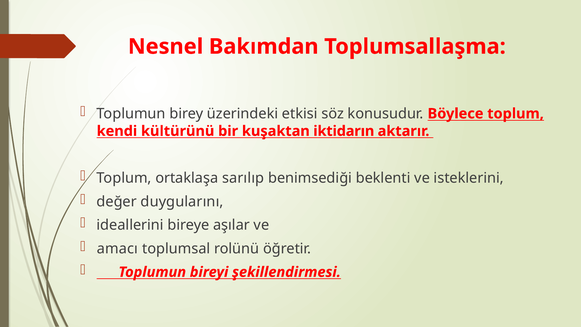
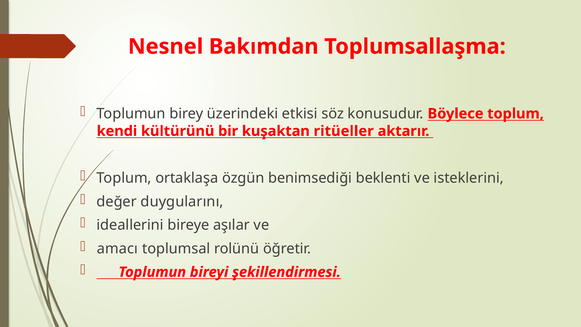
iktidarın: iktidarın -> ritüeller (344, 131)
sarılıp: sarılıp -> özgün (243, 178)
